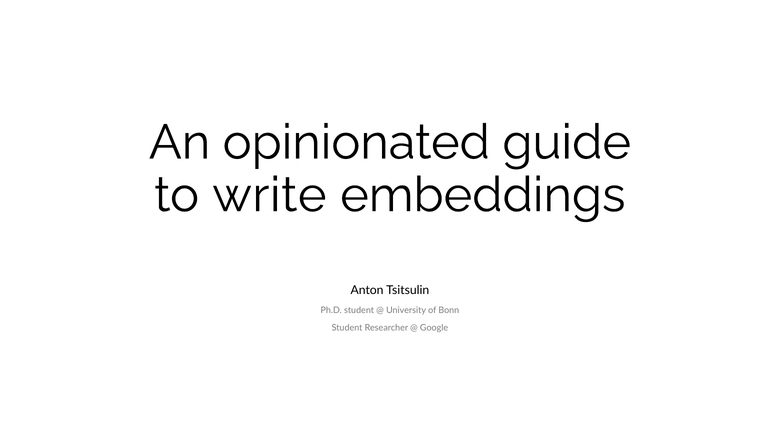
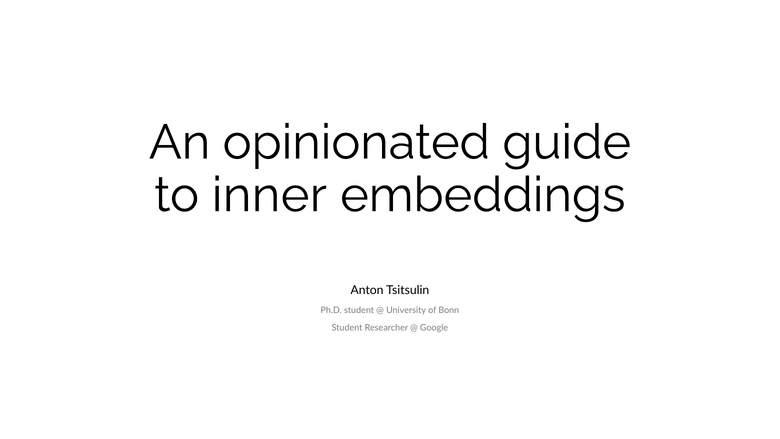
write: write -> inner (269, 195)
